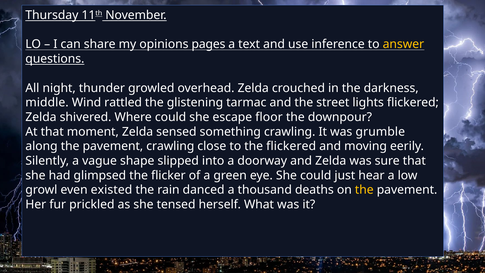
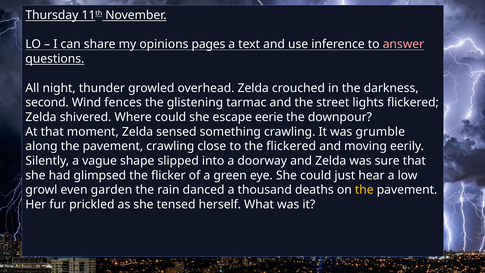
answer colour: yellow -> pink (403, 44)
middle: middle -> second (47, 102)
rattled: rattled -> fences (123, 102)
floor: floor -> eerie (269, 117)
existed: existed -> garden (112, 190)
